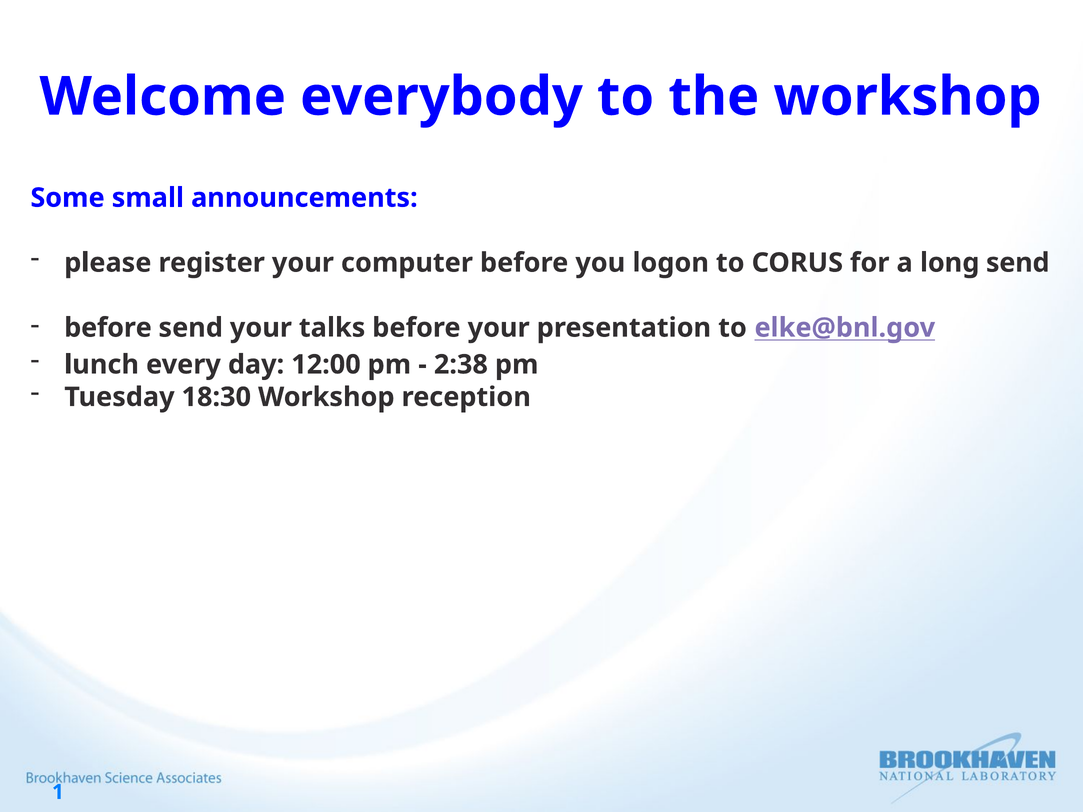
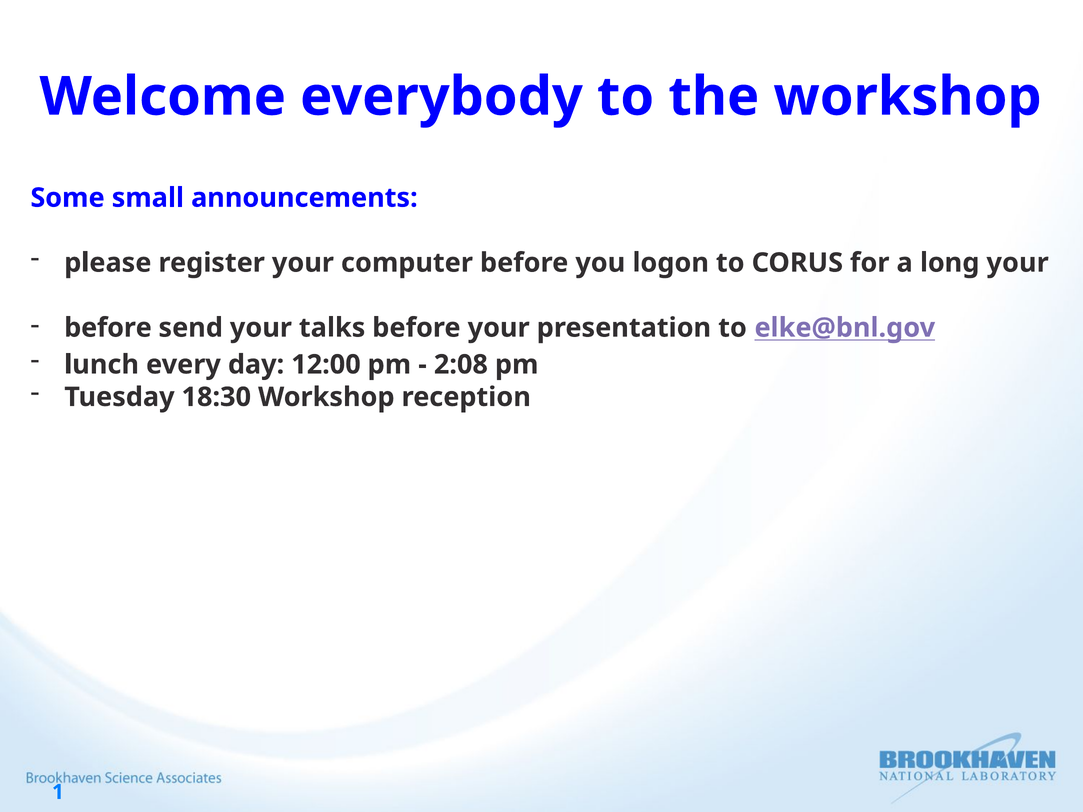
long send: send -> your (1018, 263)
2:38: 2:38 -> 2:08 (461, 365)
